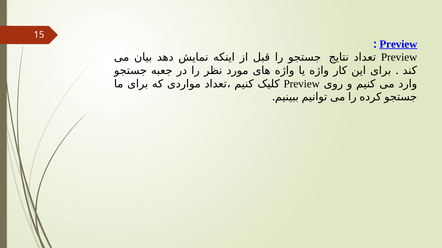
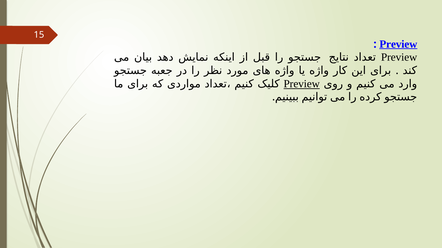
Preview underline: none -> present (302, 84)
